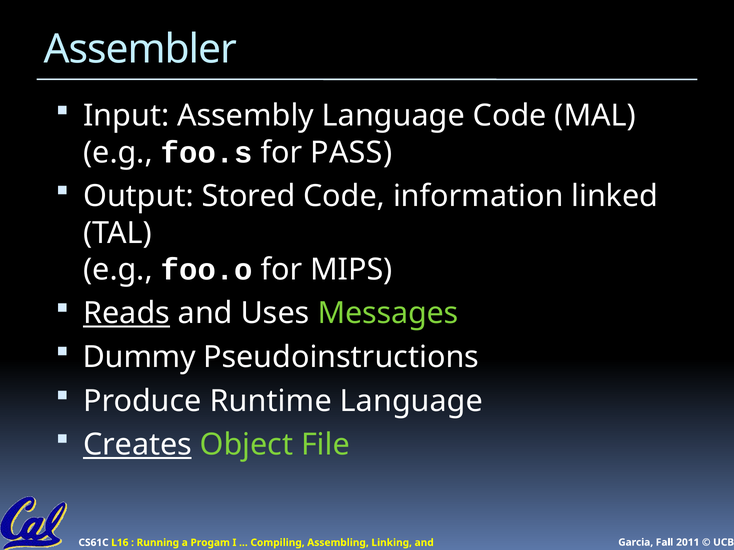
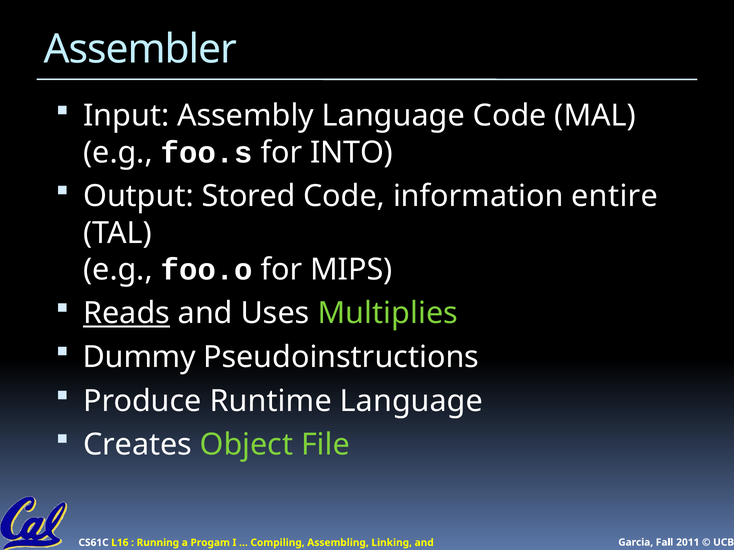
PASS: PASS -> INTO (351, 153)
linked: linked -> entire (615, 196)
Messages: Messages -> Multiplies (388, 314)
Creates underline: present -> none (137, 445)
